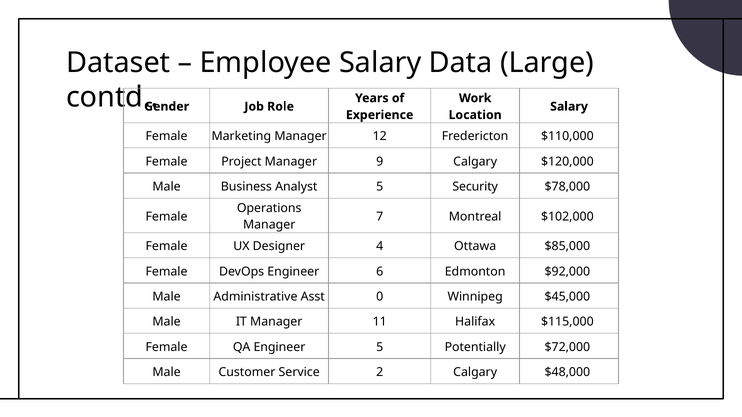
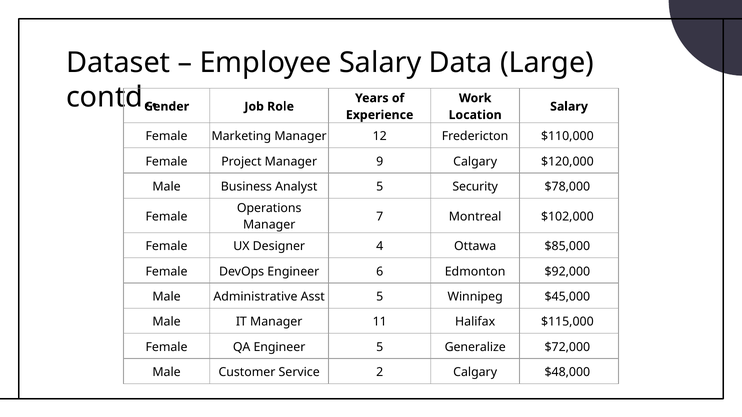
Asst 0: 0 -> 5 (380, 297)
Potentially: Potentially -> Generalize (475, 347)
